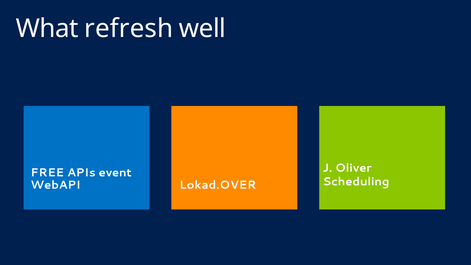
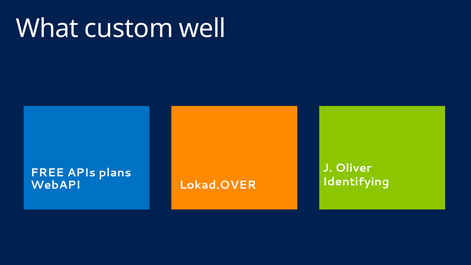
refresh: refresh -> custom (129, 29)
event: event -> plans (115, 173)
Scheduling: Scheduling -> Identifying (356, 182)
